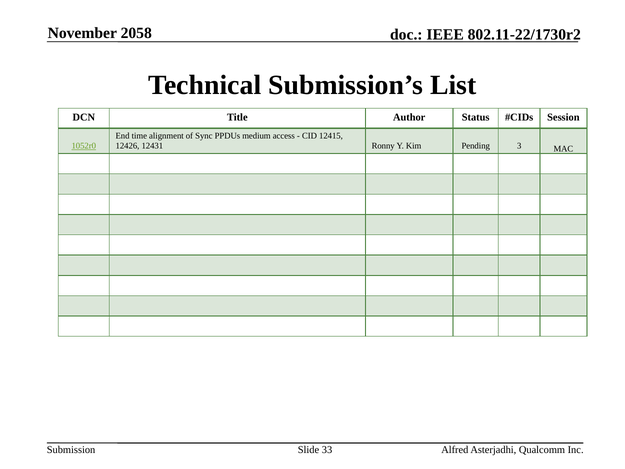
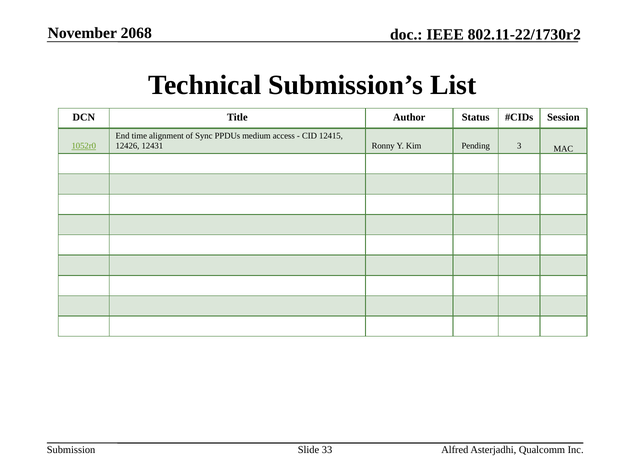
2058: 2058 -> 2068 (136, 33)
